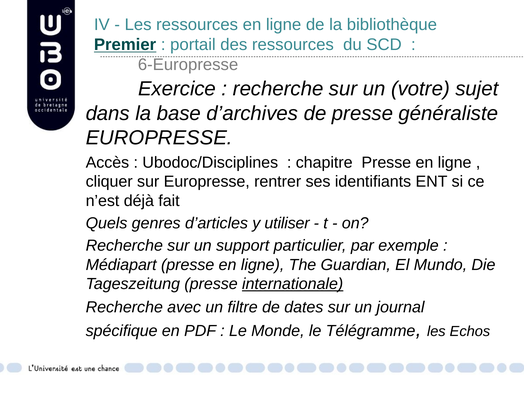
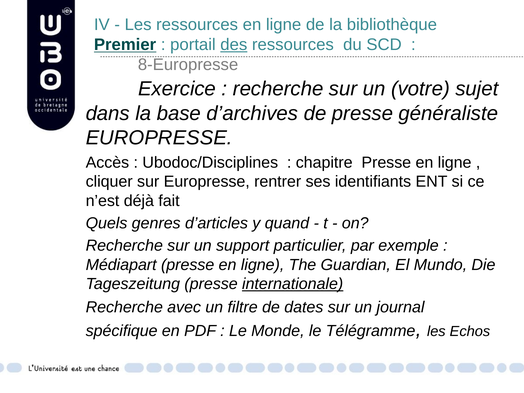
des underline: none -> present (234, 45)
6-Europresse: 6-Europresse -> 8-Europresse (188, 65)
utiliser: utiliser -> quand (287, 223)
